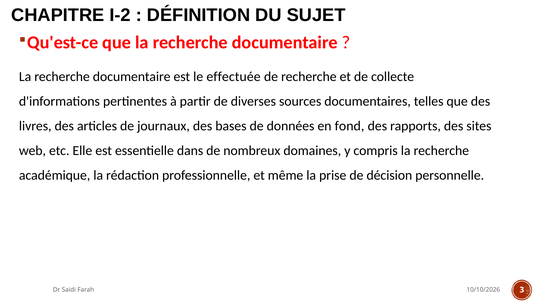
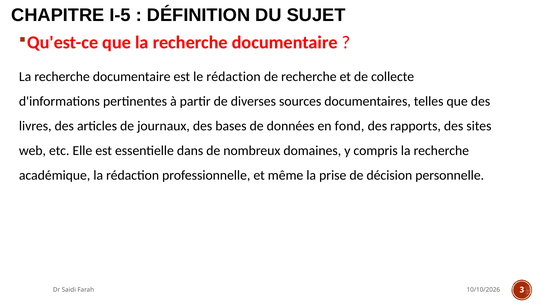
I-2: I-2 -> I-5 (120, 15)
le effectuée: effectuée -> rédaction (234, 77)
